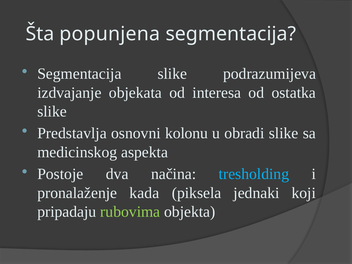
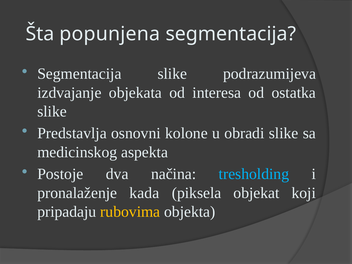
kolonu: kolonu -> kolone (186, 133)
jednaki: jednaki -> objekat (256, 193)
rubovima colour: light green -> yellow (130, 212)
